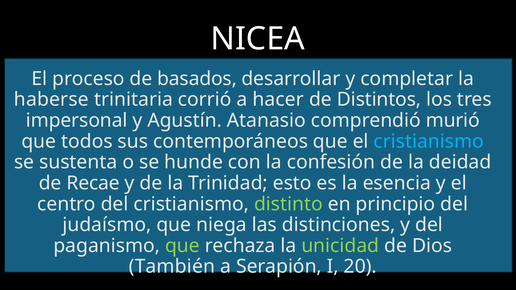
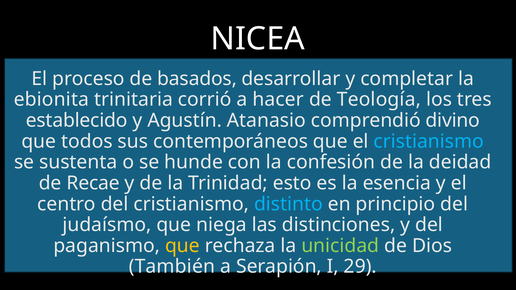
haberse: haberse -> ebionita (51, 100)
Distintos: Distintos -> Teología (379, 100)
impersonal: impersonal -> establecido (77, 121)
murió: murió -> divino (453, 121)
distinto colour: light green -> light blue (288, 204)
que colour: light green -> yellow (182, 246)
20: 20 -> 29 (360, 267)
